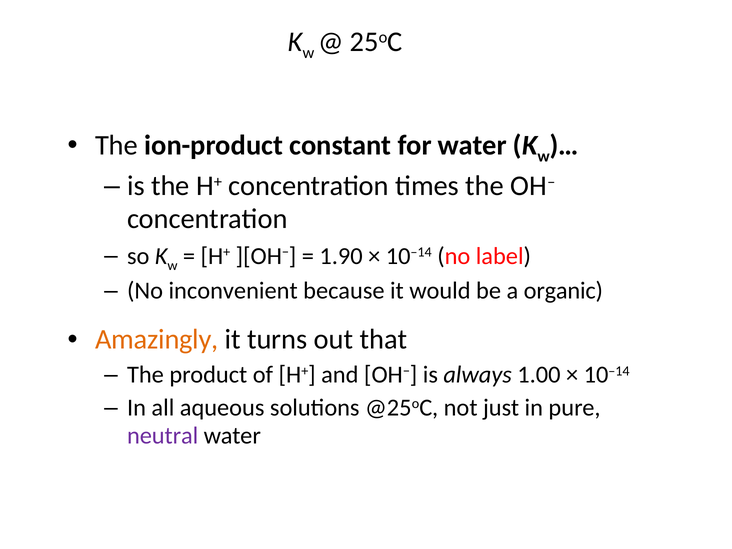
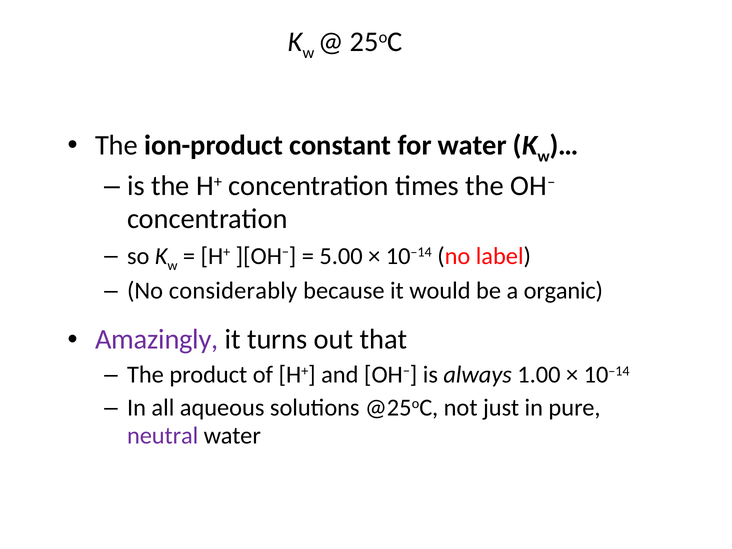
1.90: 1.90 -> 5.00 (341, 256)
inconvenient: inconvenient -> considerably (233, 291)
Amazingly colour: orange -> purple (157, 339)
